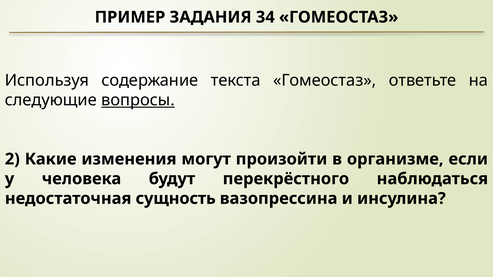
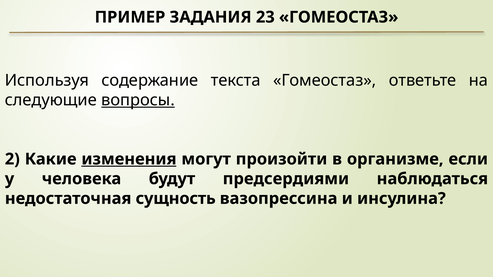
34: 34 -> 23 (265, 17)
изменения underline: none -> present (129, 159)
перекрёстного: перекрёстного -> предсердиями (286, 179)
